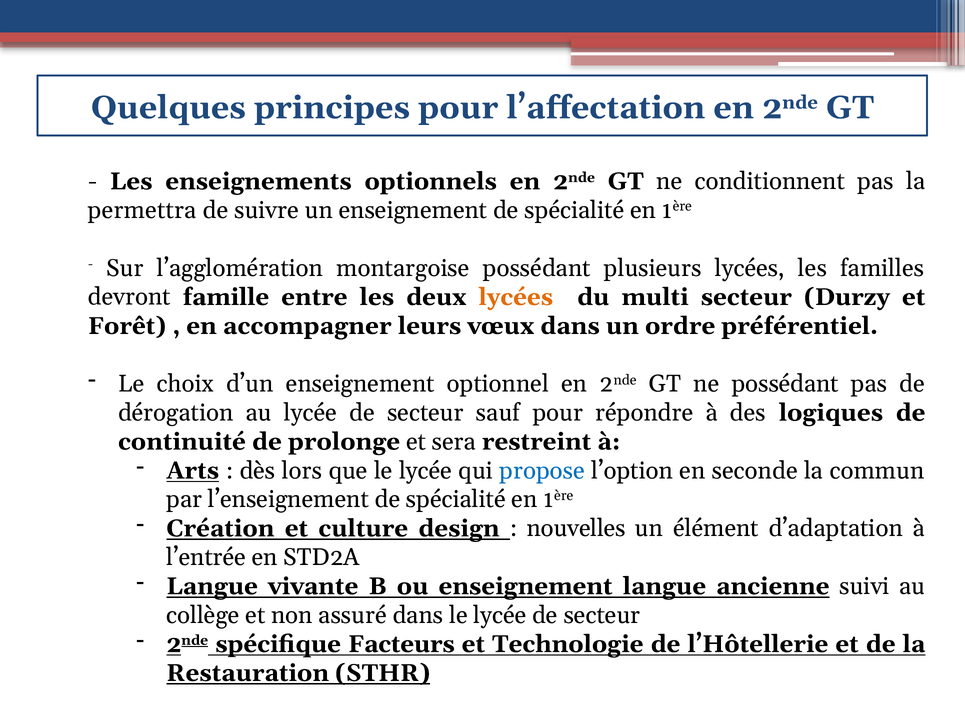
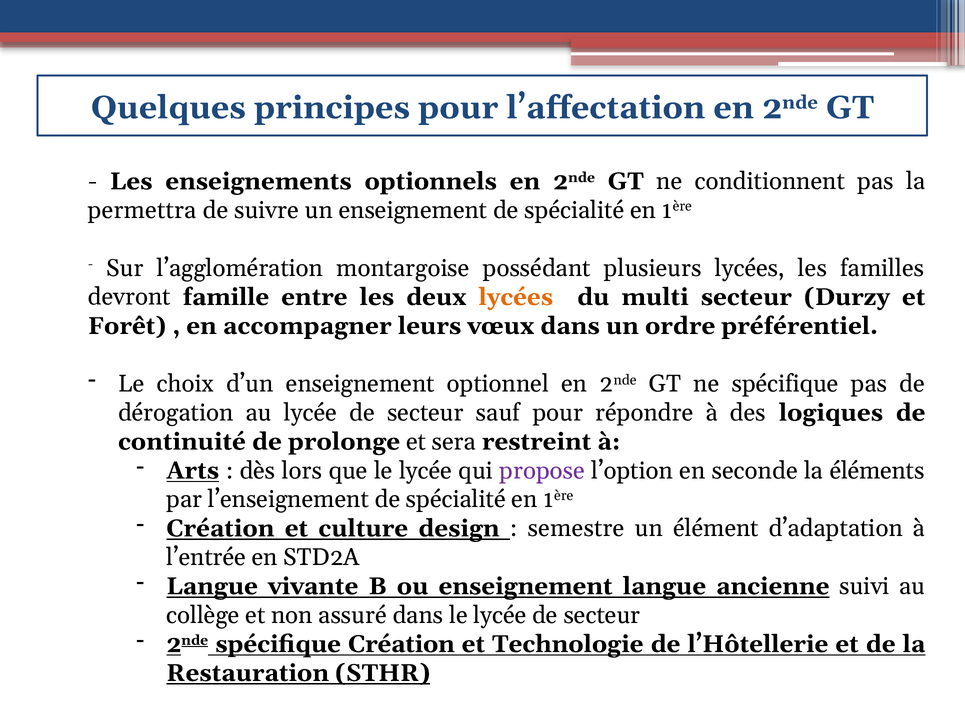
ne possédant: possédant -> spécifique (785, 384)
propose colour: blue -> purple (542, 471)
commun: commun -> éléments (877, 471)
nouvelles: nouvelles -> semestre (576, 529)
spécifique Facteurs: Facteurs -> Création (401, 645)
